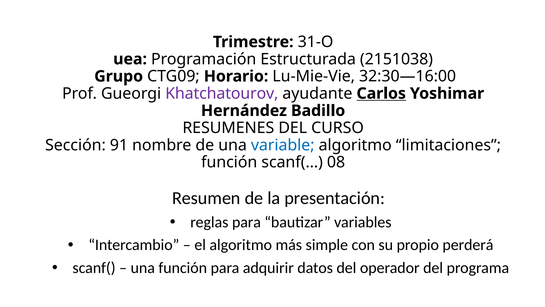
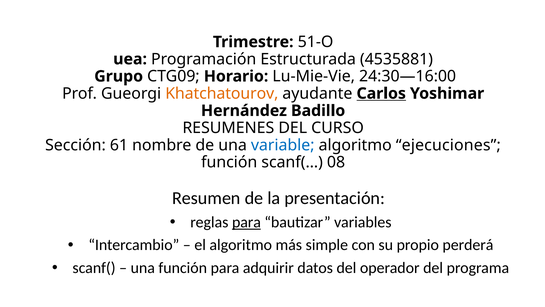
31-O: 31-O -> 51-O (316, 42)
2151038: 2151038 -> 4535881 (396, 59)
32:30—16:00: 32:30—16:00 -> 24:30—16:00 (408, 76)
Khatchatourov colour: purple -> orange (222, 93)
91: 91 -> 61 (119, 145)
limitaciones: limitaciones -> ejecuciones (448, 145)
para underline: none -> present (246, 222)
